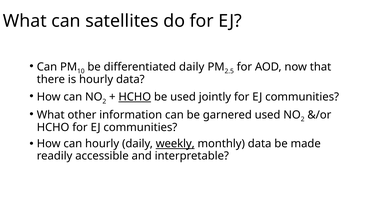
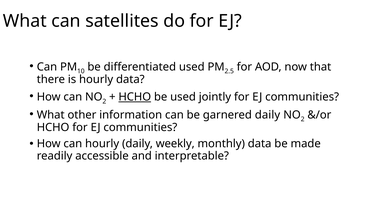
differentiated daily: daily -> used (192, 67)
garnered used: used -> daily (268, 115)
weekly underline: present -> none (175, 144)
